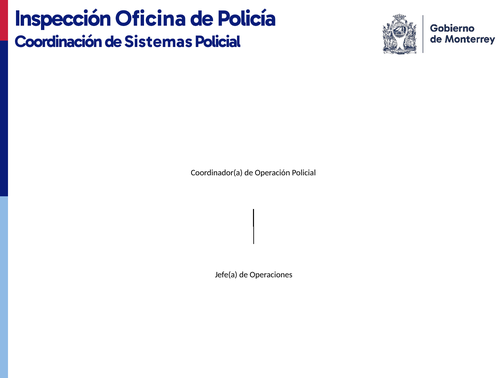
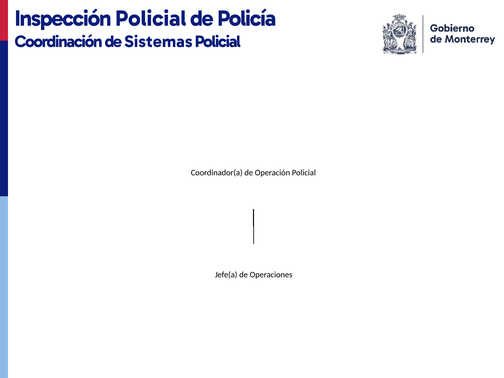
Inspección Oficina: Oficina -> Policial (151, 18)
